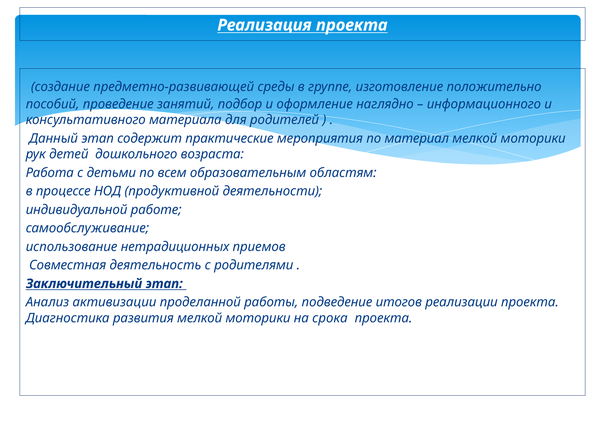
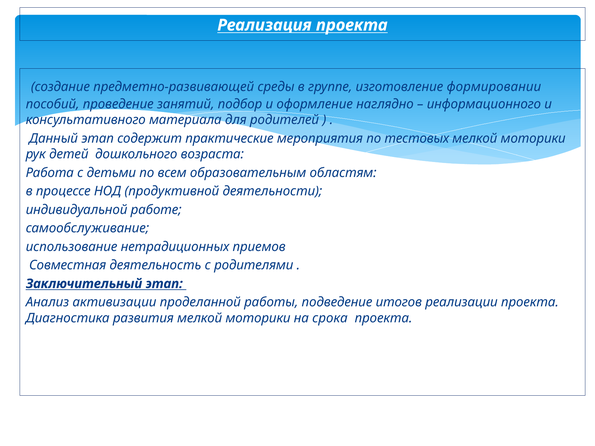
положительно: положительно -> формировании (494, 87)
материал: материал -> тестовых (417, 138)
